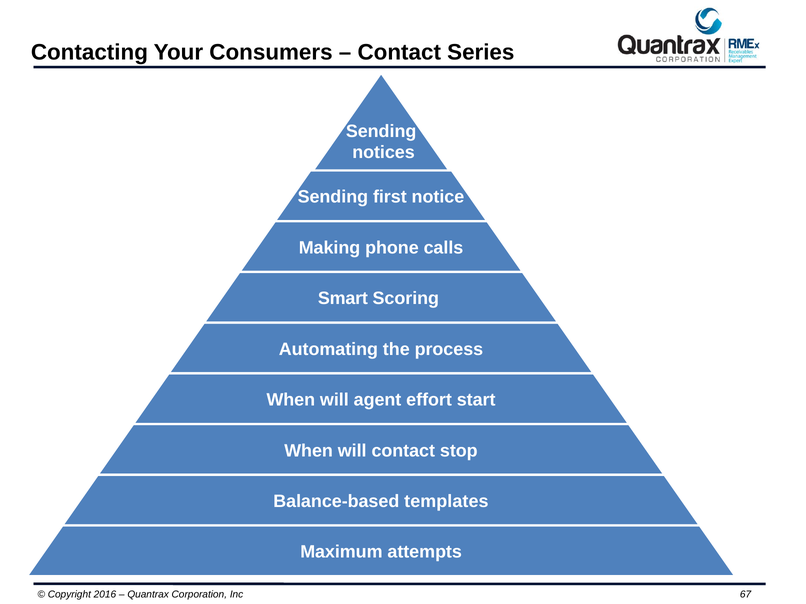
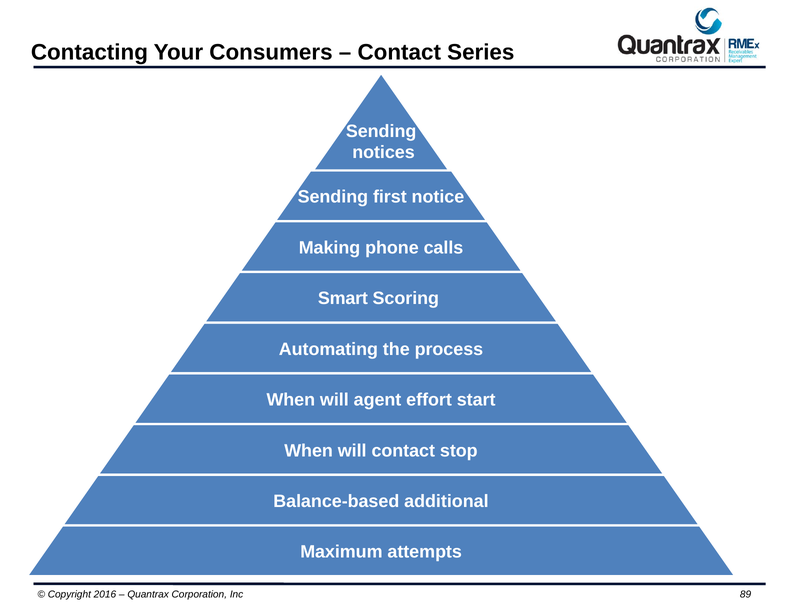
templates: templates -> additional (446, 502)
67: 67 -> 89 (746, 595)
